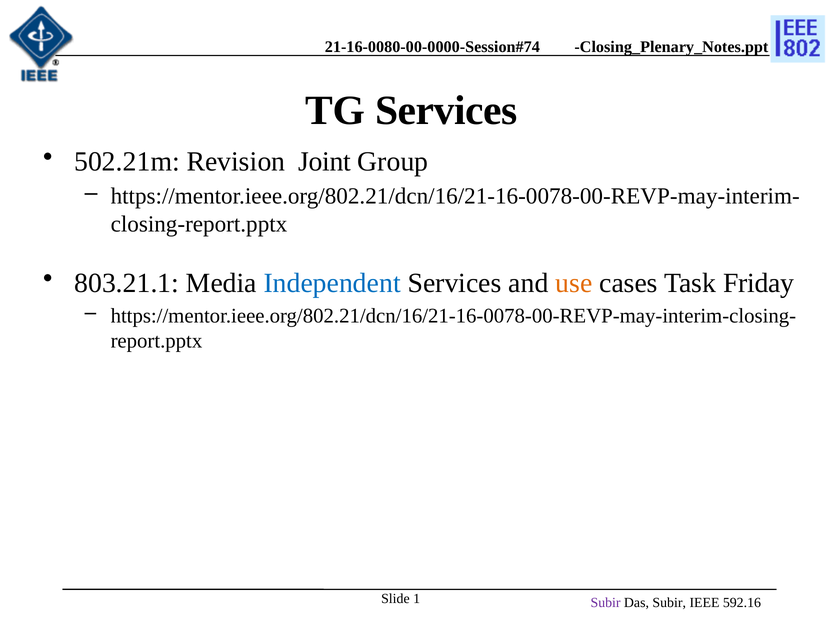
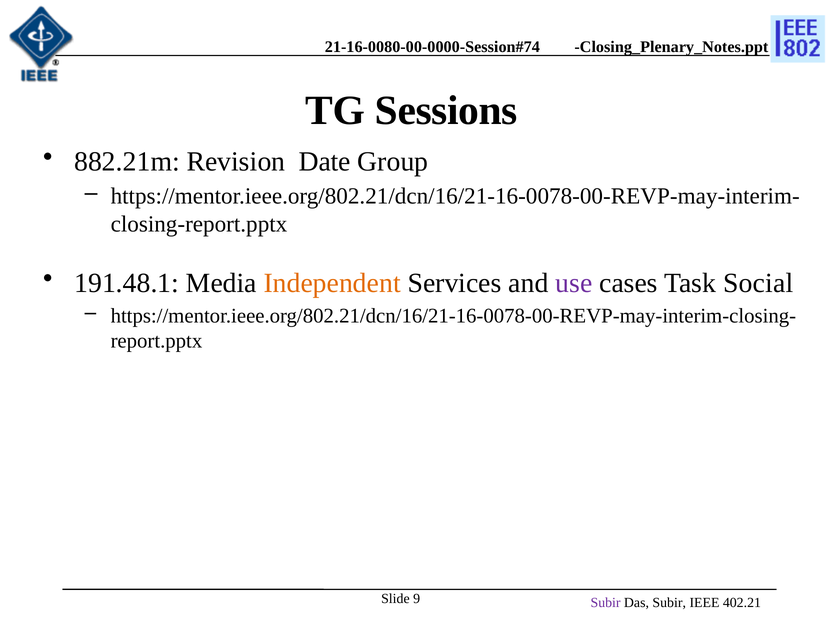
TG Services: Services -> Sessions (446, 110)
502.21m: 502.21m -> 882.21m (127, 161)
Joint: Joint -> Date (325, 161)
803.21.1: 803.21.1 -> 191.48.1 (127, 283)
Independent colour: blue -> orange (332, 283)
use colour: orange -> purple (574, 283)
Friday: Friday -> Social (758, 283)
1: 1 -> 9 (417, 599)
592.16: 592.16 -> 402.21 (742, 603)
